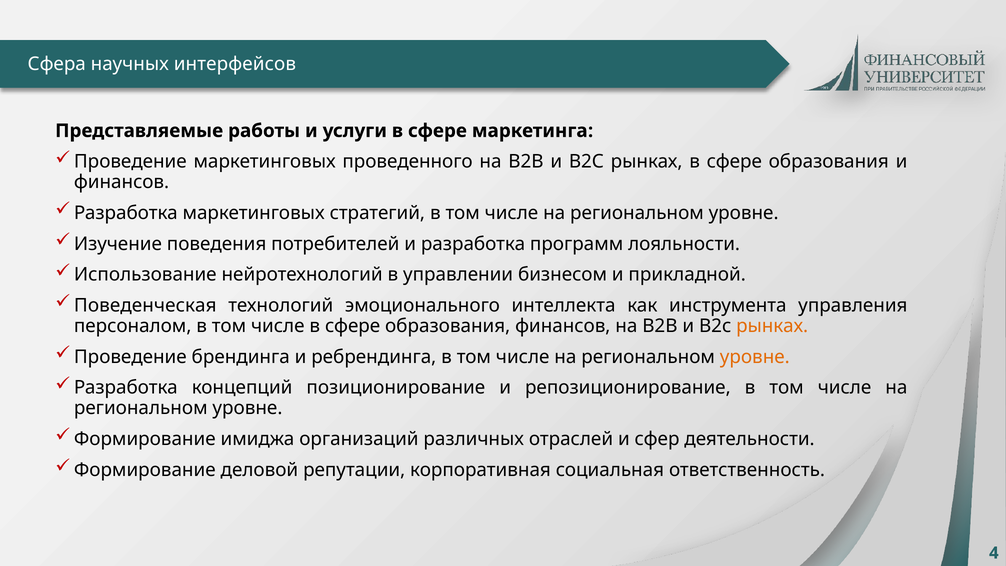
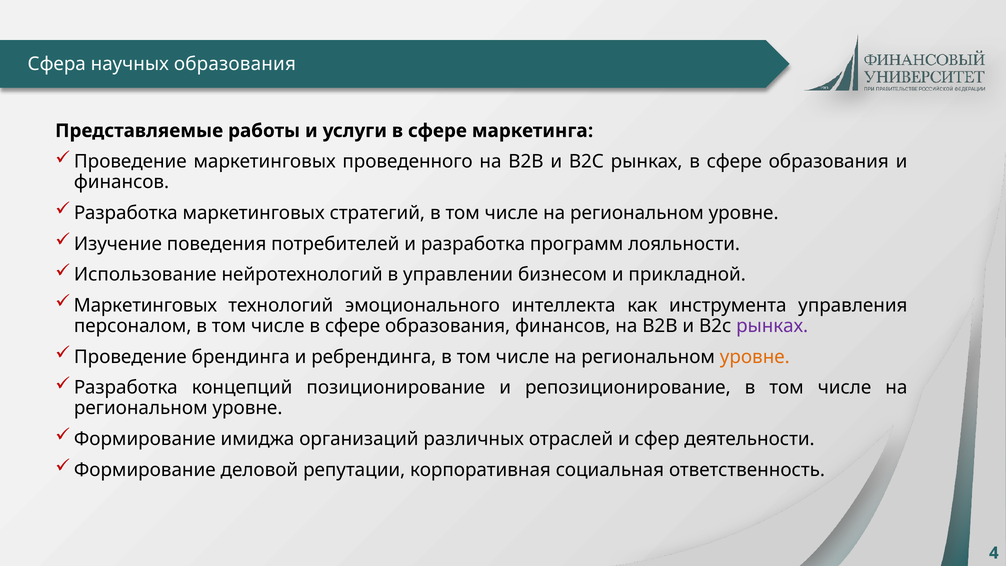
научных интерфейсов: интерфейсов -> образования (235, 64)
Поведенческая: Поведенческая -> Маркетинговых (145, 305)
рынках colour: orange -> purple (772, 326)
